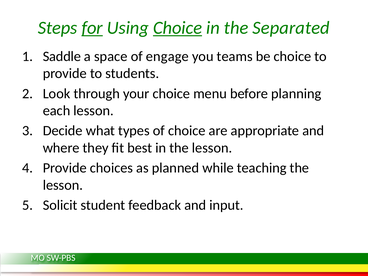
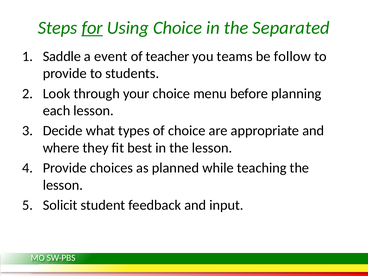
Choice underline: present -> none (178, 28)
space: space -> event (111, 56)
engage: engage -> teacher (168, 56)
be choice: choice -> follow (292, 56)
